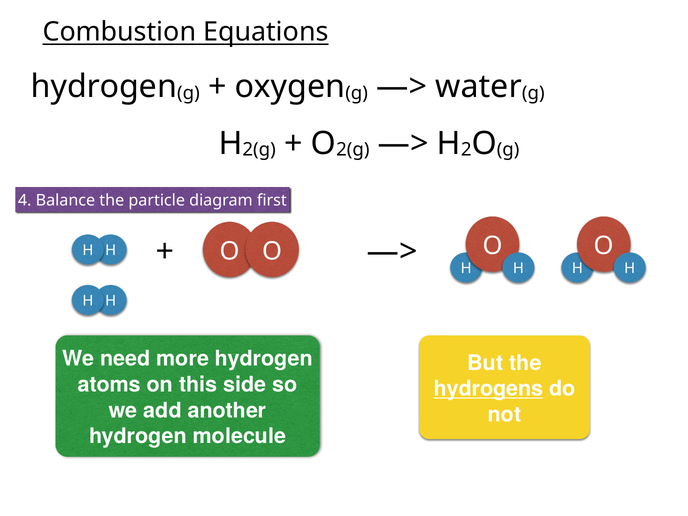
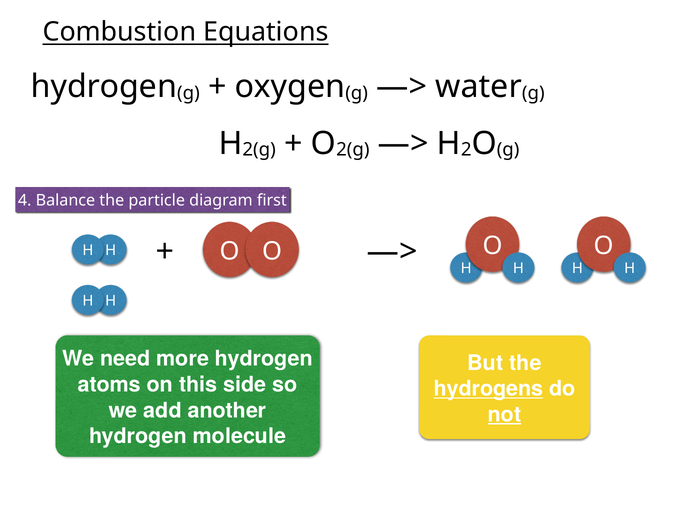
not underline: none -> present (505, 415)
